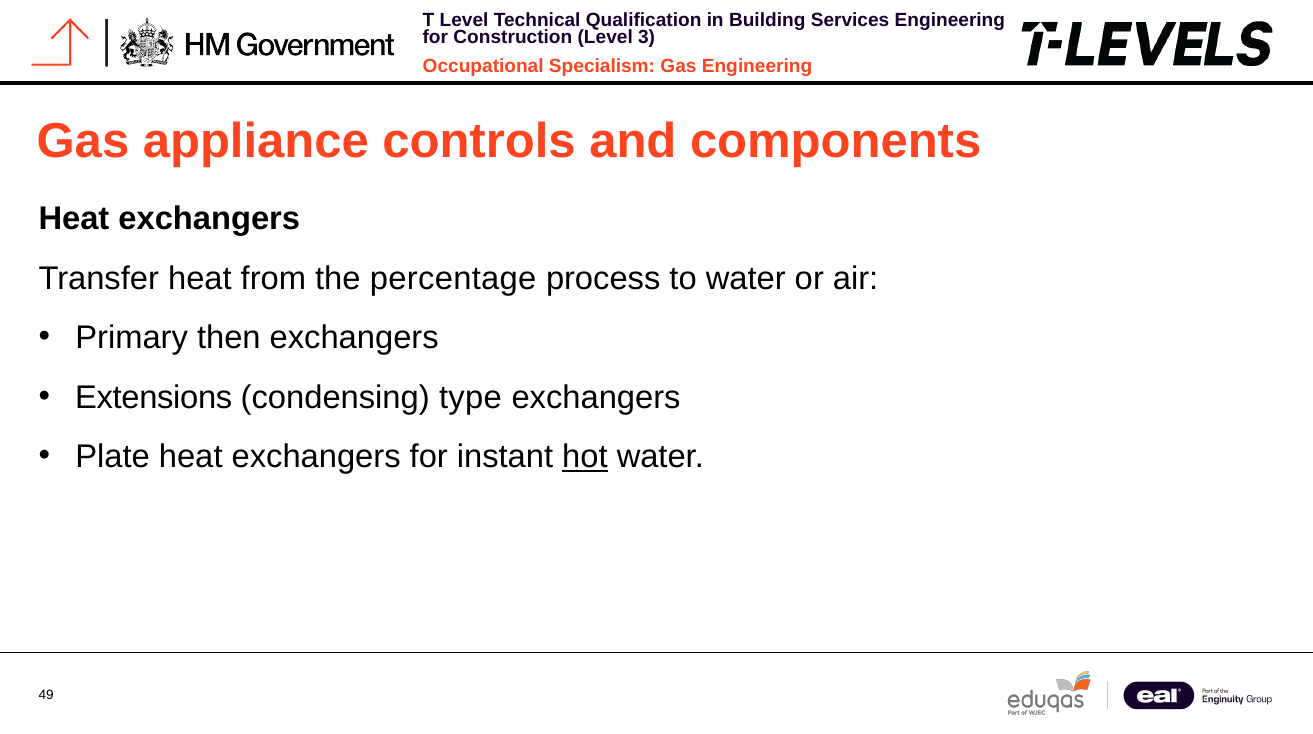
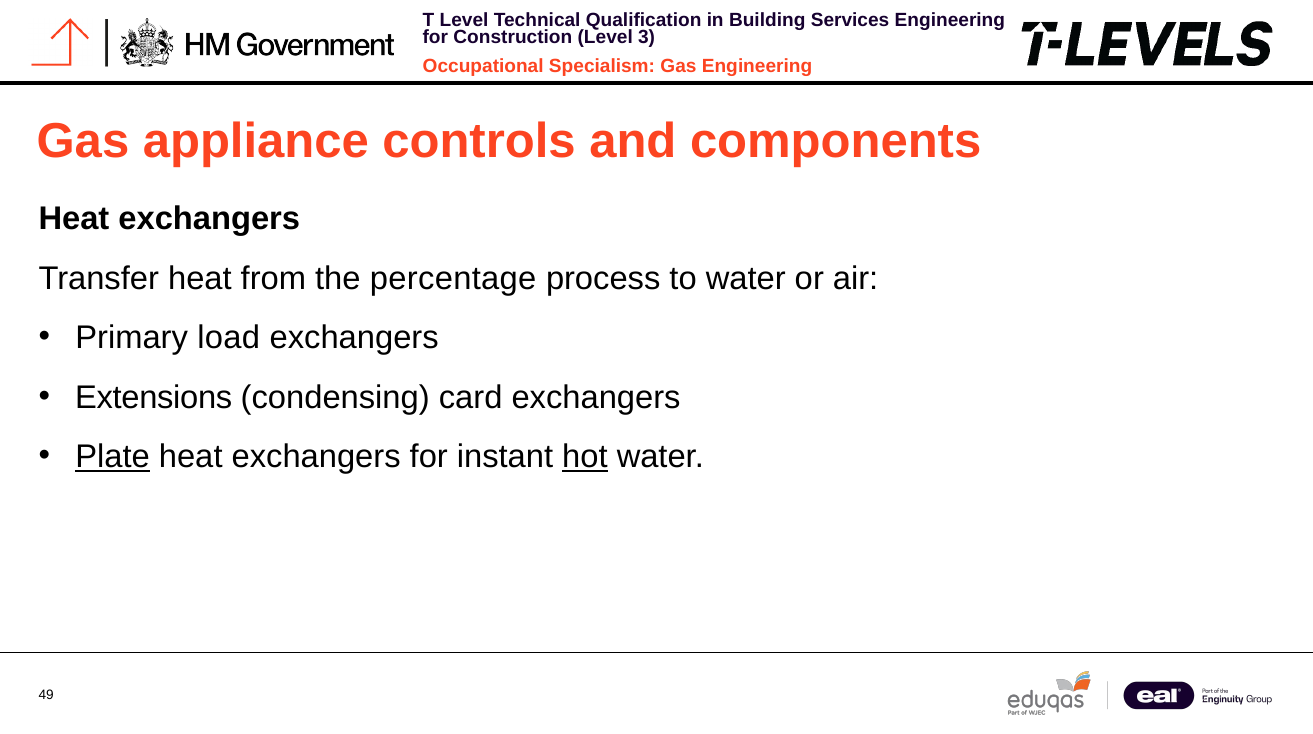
then: then -> load (229, 338)
type: type -> card (471, 397)
Plate underline: none -> present (113, 457)
